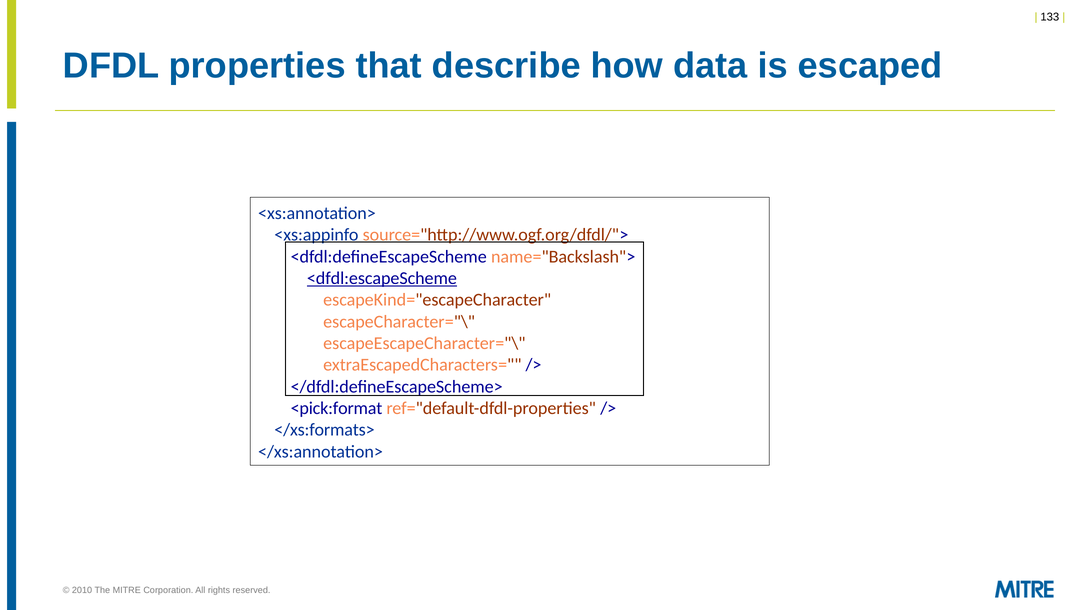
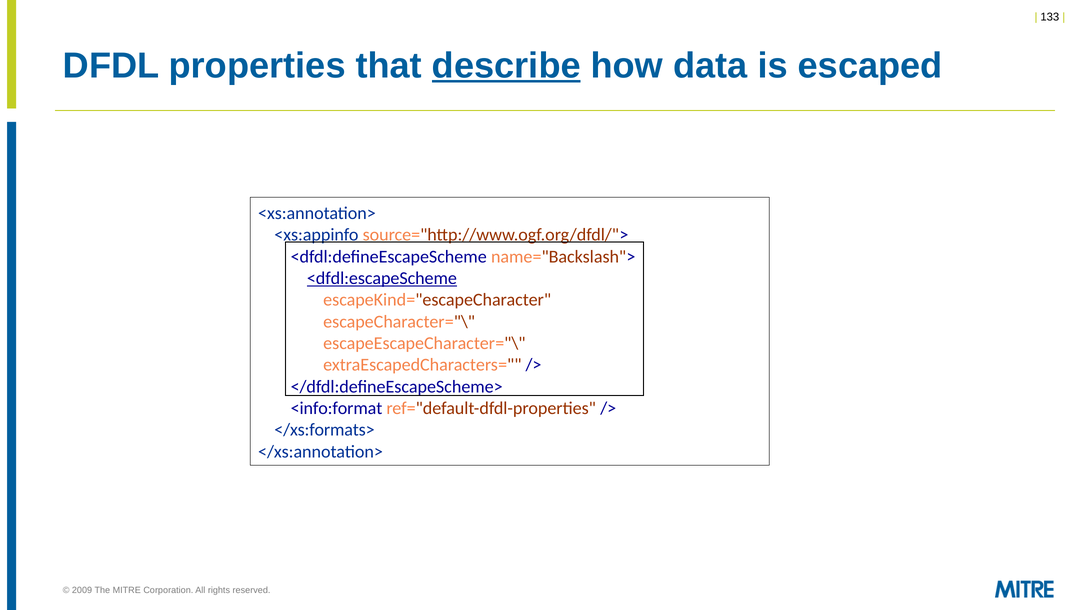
describe underline: none -> present (506, 66)
<pick:format: <pick:format -> <info:format (336, 409)
2010: 2010 -> 2009 (82, 590)
